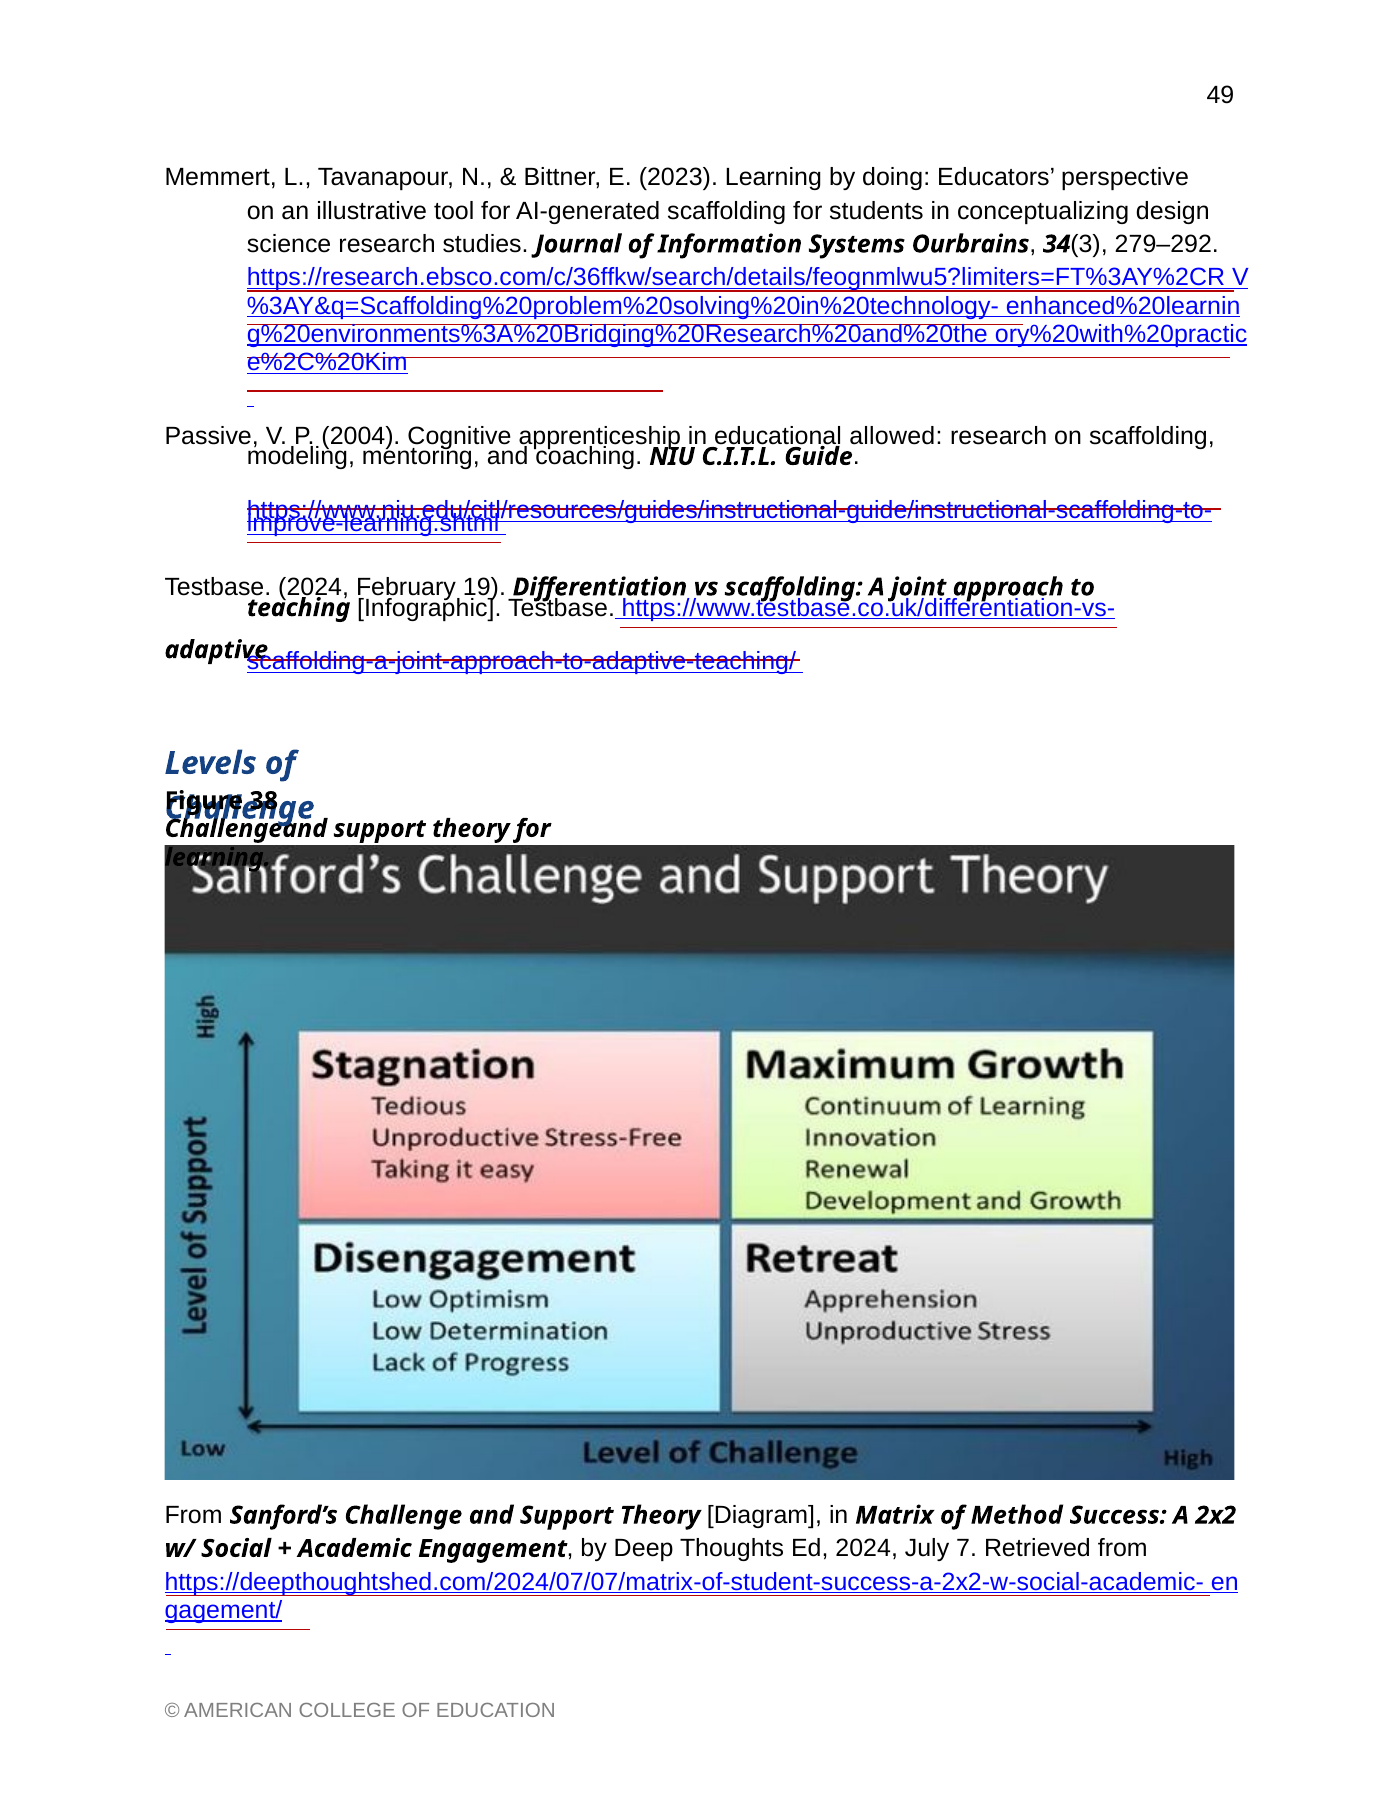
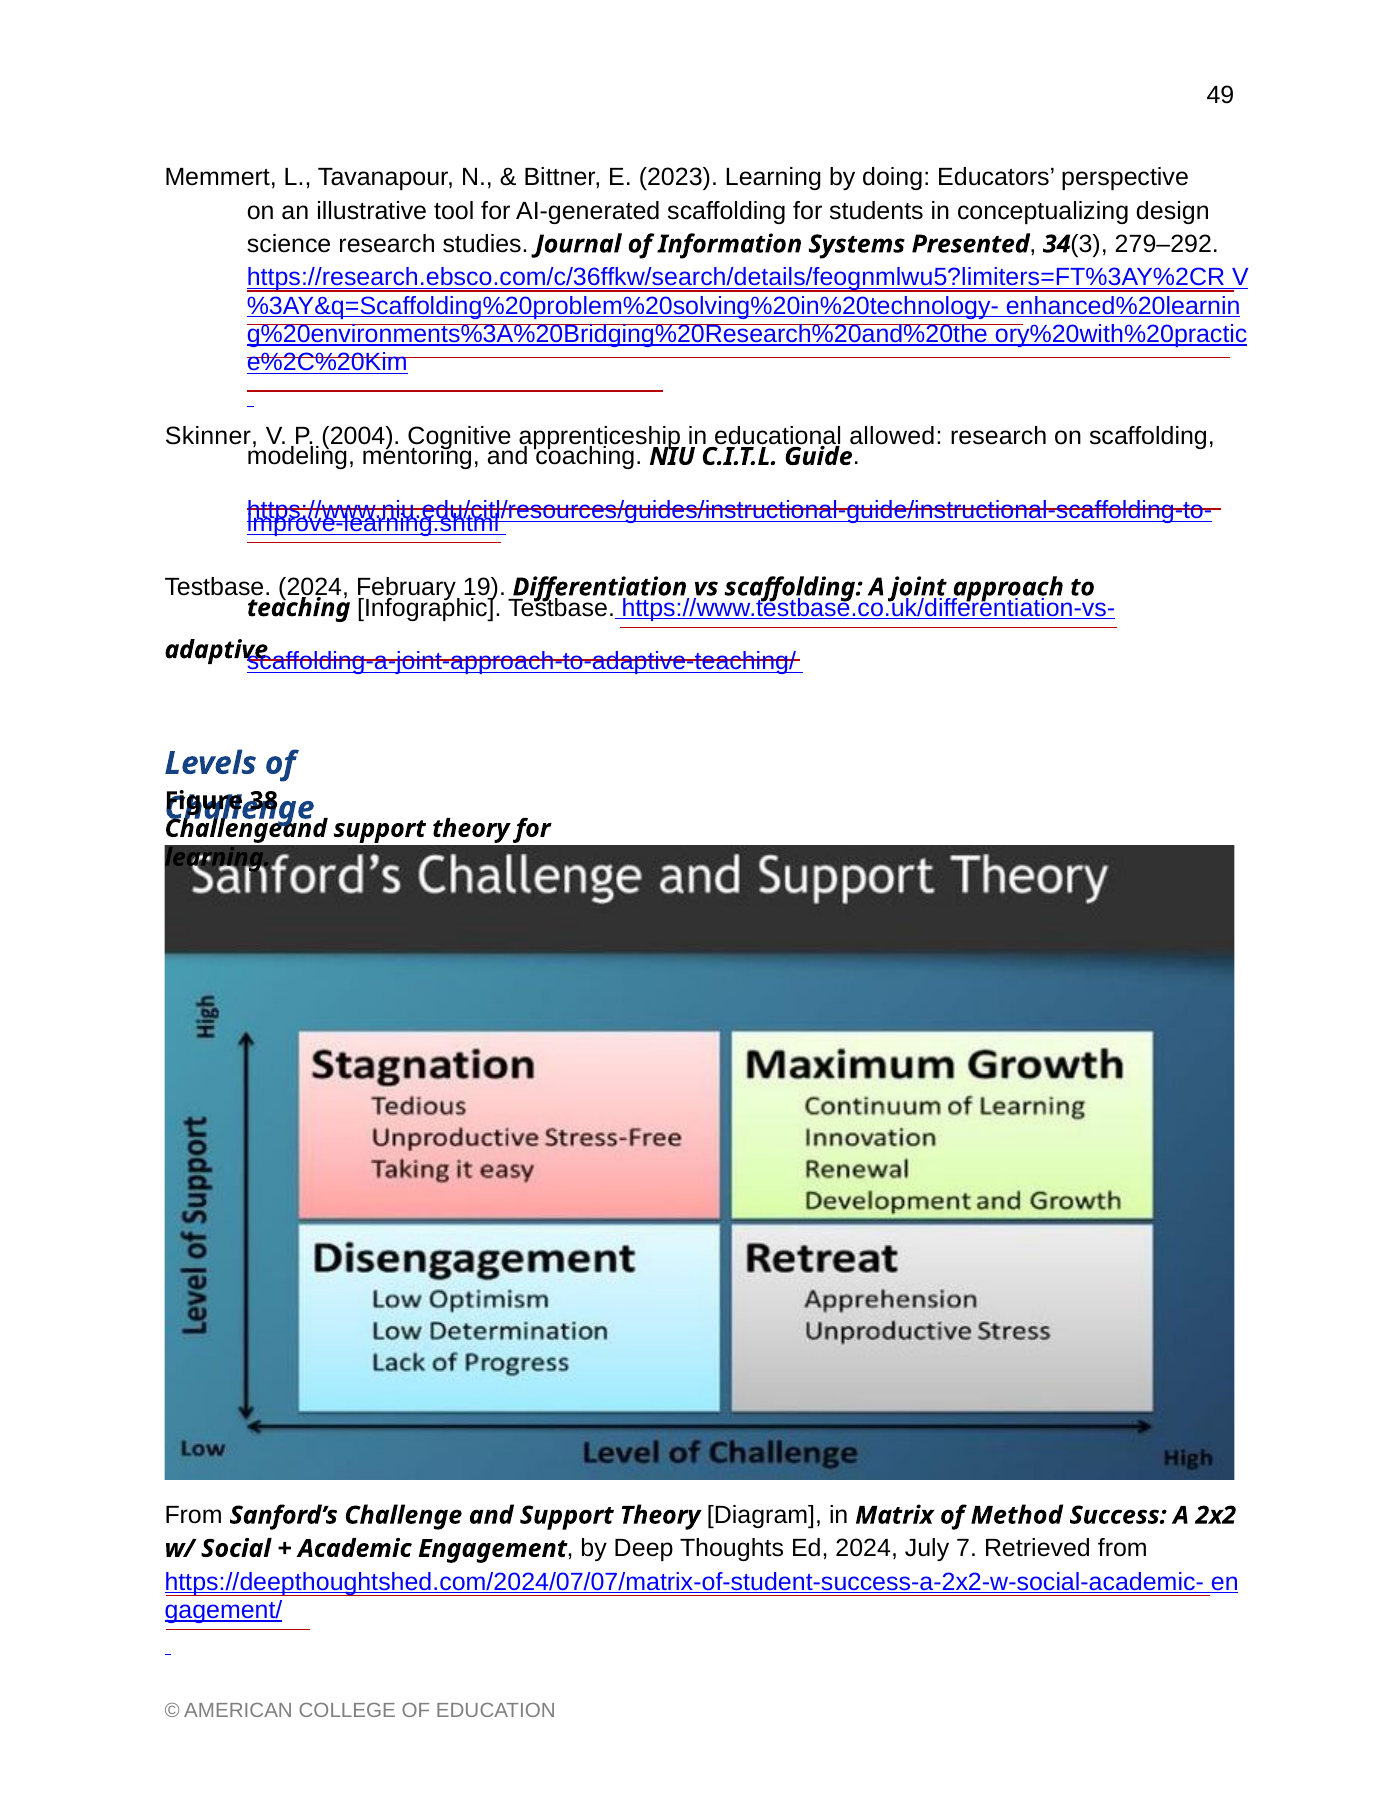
Ourbrains: Ourbrains -> Presented (971, 244)
Passive: Passive -> Skinner (212, 436)
